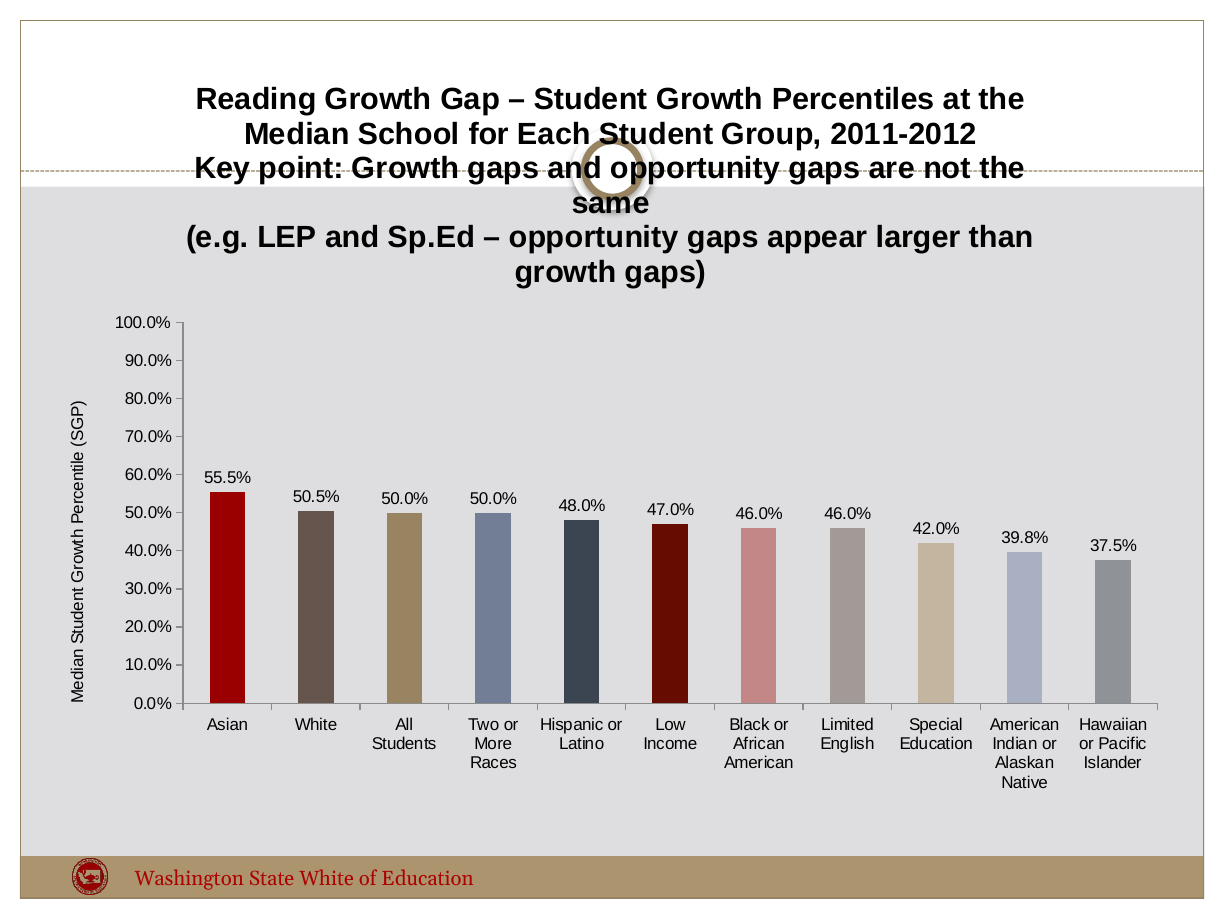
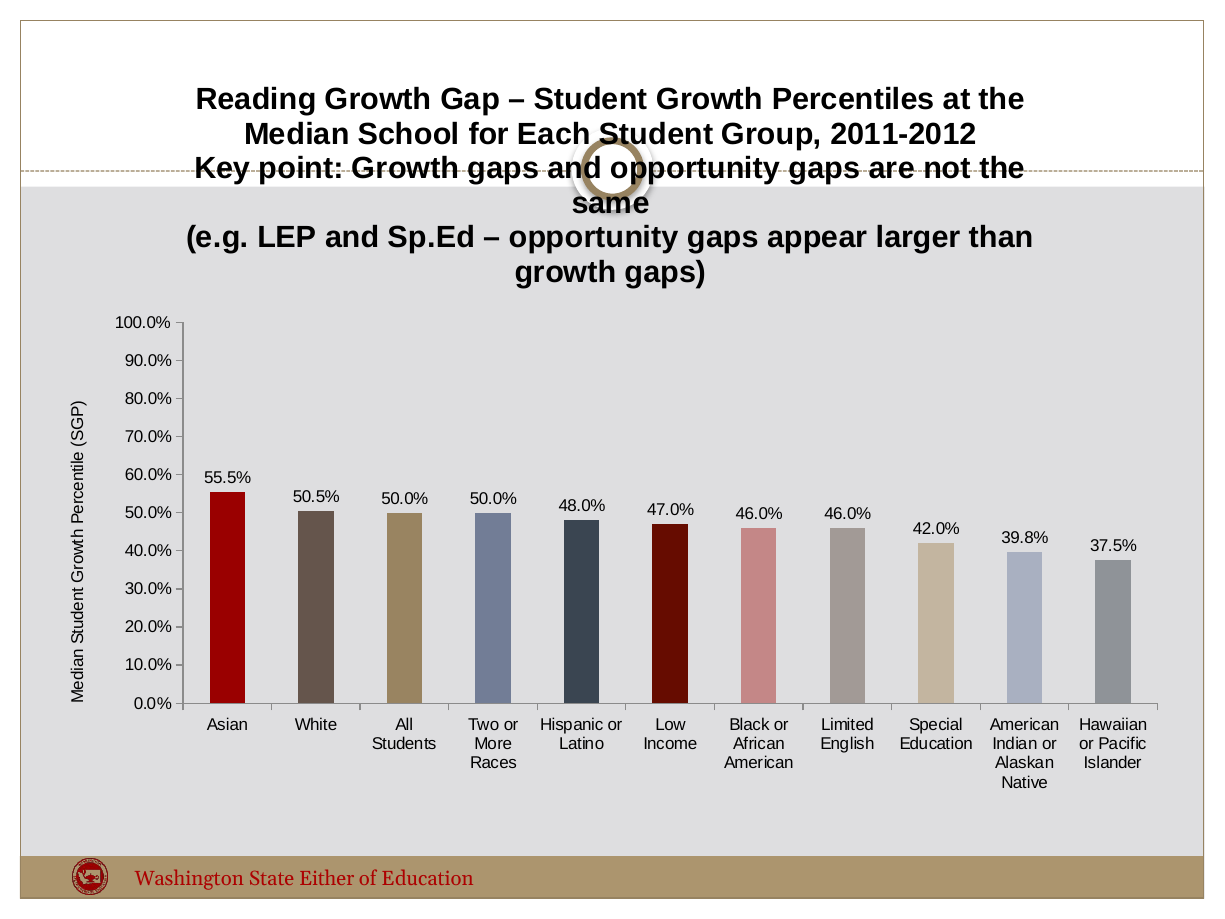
State White: White -> Either (327, 879)
